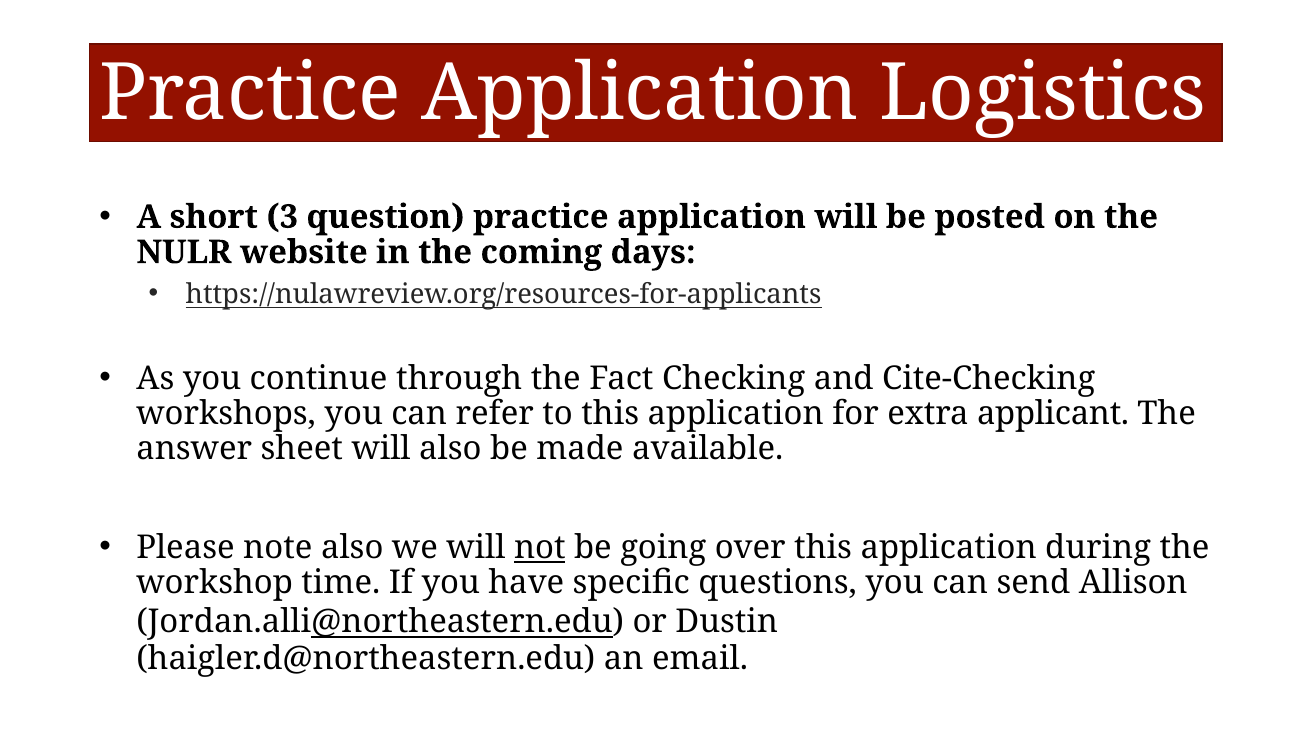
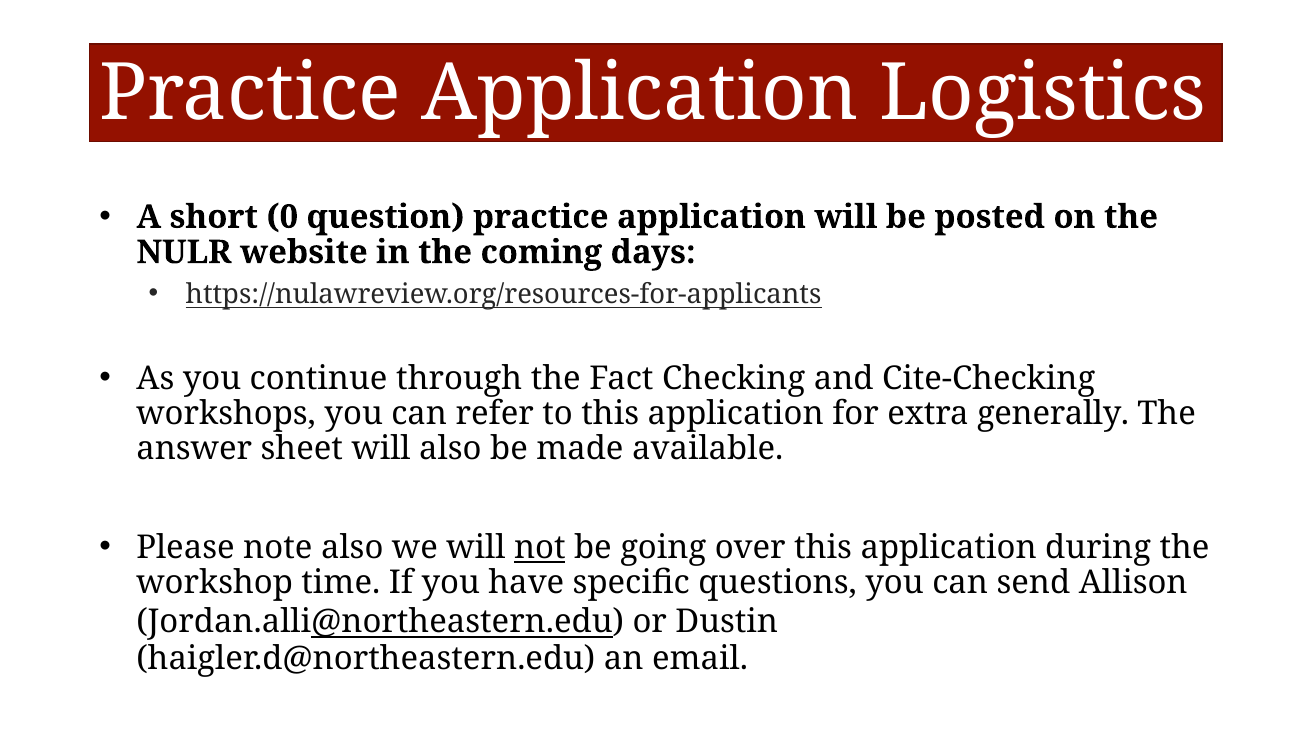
3: 3 -> 0 (282, 217)
applicant: applicant -> generally (1053, 414)
